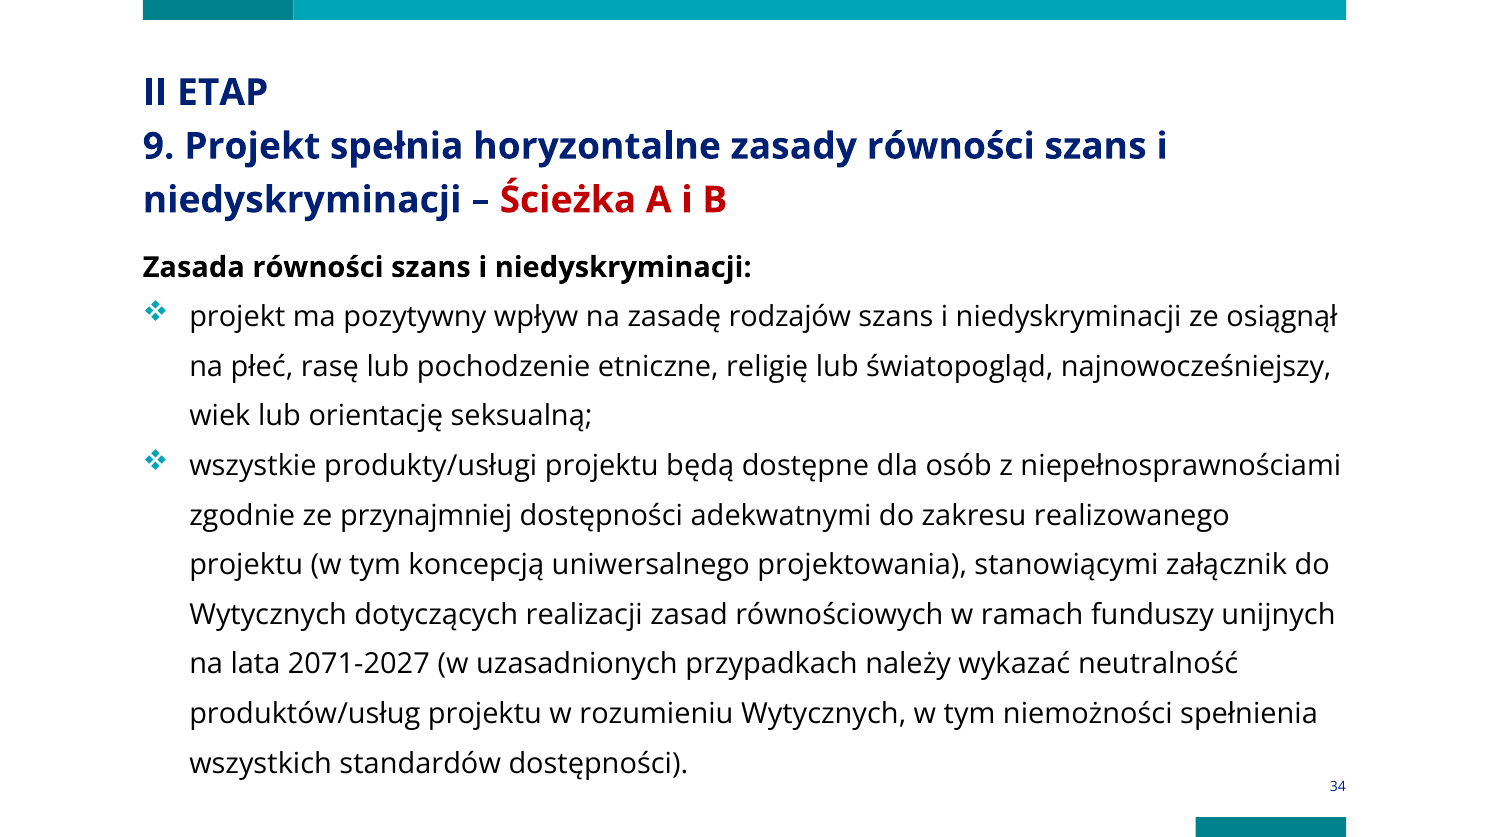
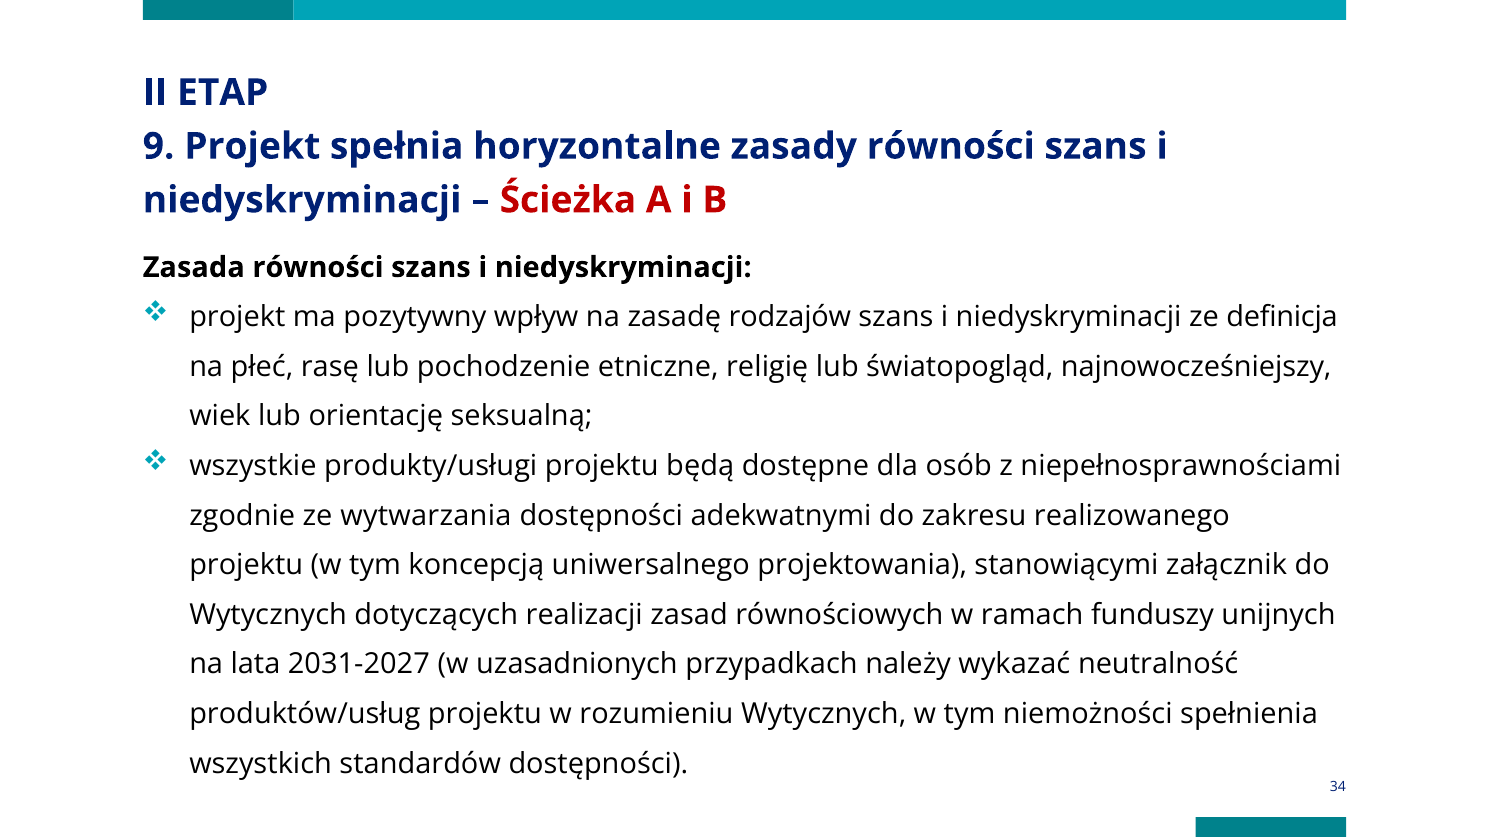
osiągnął: osiągnął -> definicja (1282, 317)
przynajmniej: przynajmniej -> wytwarzania (426, 516)
2071-2027: 2071-2027 -> 2031-2027 (359, 665)
